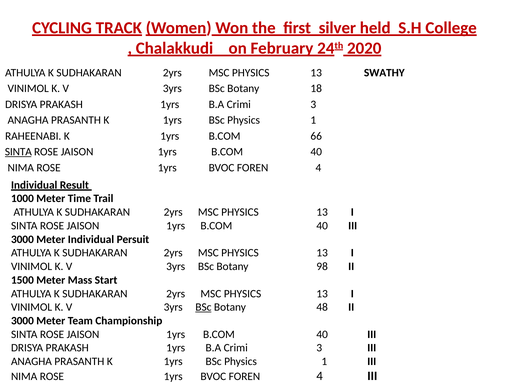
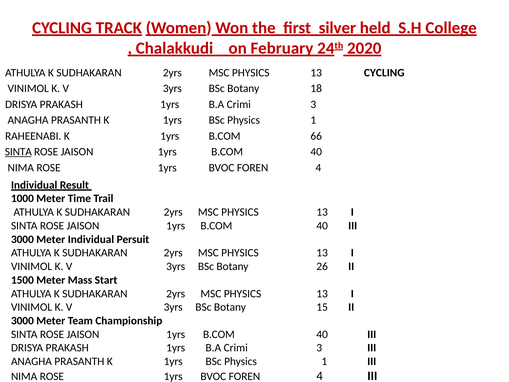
13 SWATHY: SWATHY -> CYCLING (384, 73)
98: 98 -> 26 (322, 266)
BSc underline: present -> none (203, 307)
48: 48 -> 15 (322, 307)
